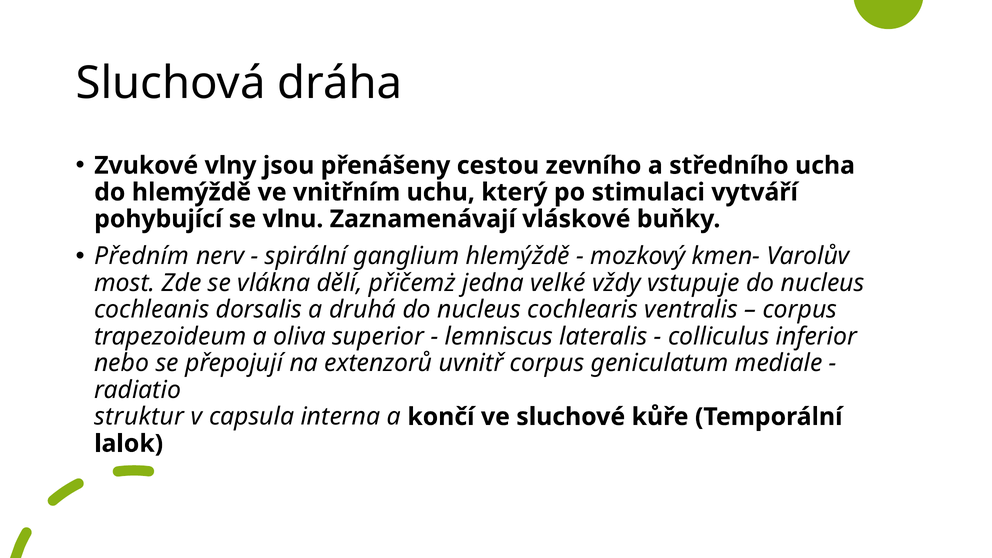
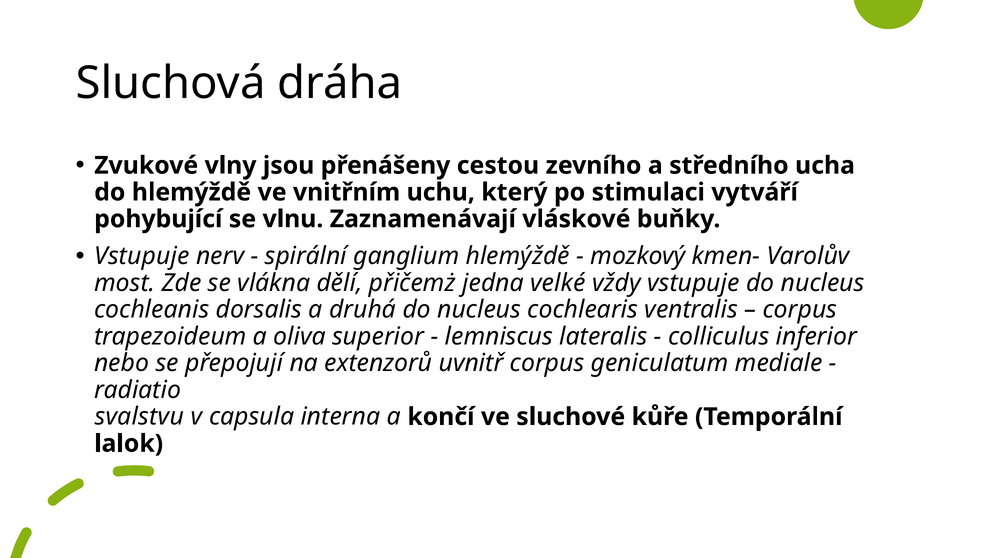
Předním: Předním -> Vstupuje (142, 256)
struktur: struktur -> svalstvu (139, 417)
